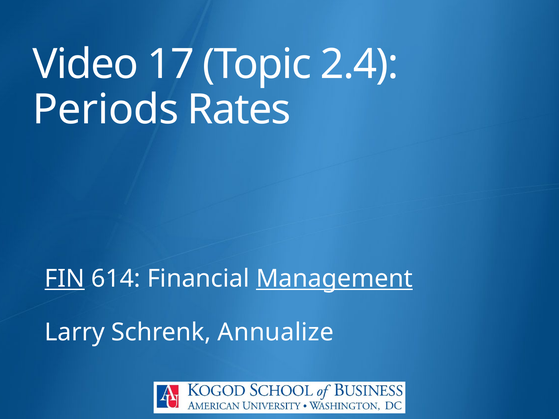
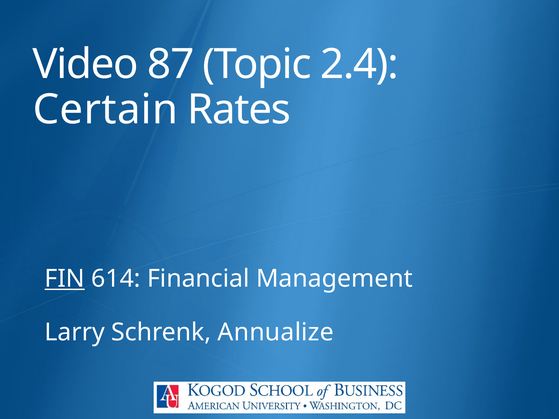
17: 17 -> 87 (171, 64)
Periods: Periods -> Certain (105, 110)
Management underline: present -> none (334, 279)
